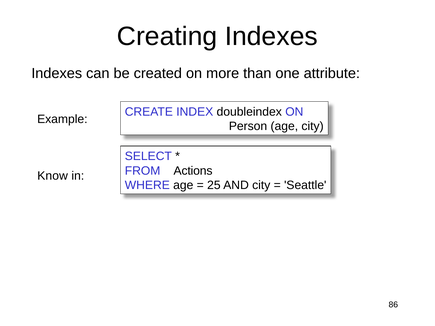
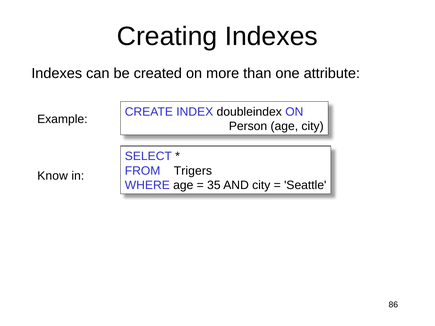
Actions: Actions -> Trigers (193, 171)
25: 25 -> 35 (214, 185)
